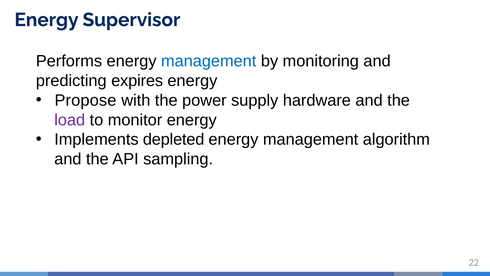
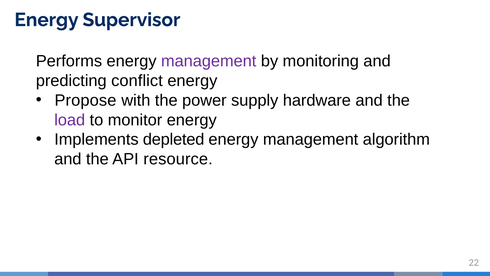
management colour: blue -> purple (209, 61)
expires: expires -> conflict (137, 81)
sampling: sampling -> resource (178, 159)
